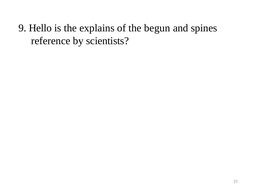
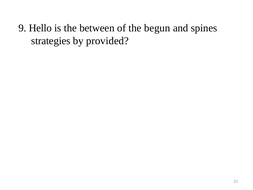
explains: explains -> between (97, 28)
reference: reference -> strategies (51, 41)
scientists: scientists -> provided (107, 41)
